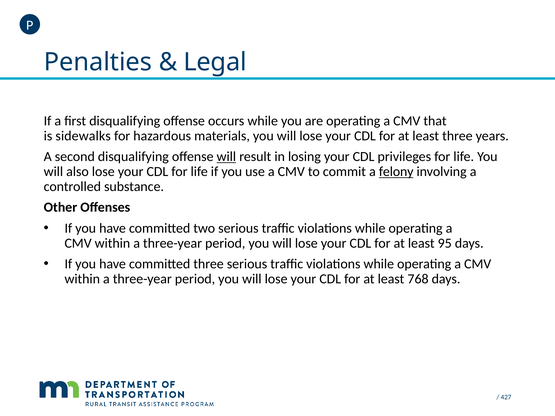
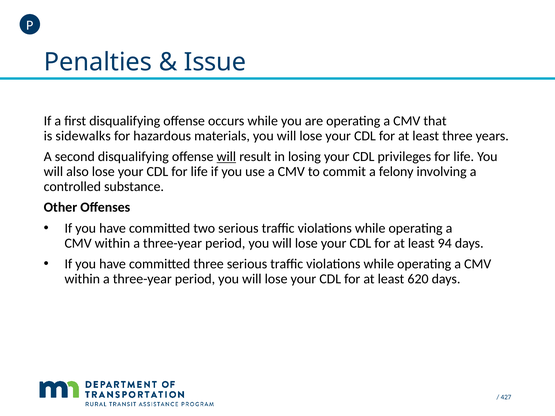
Legal: Legal -> Issue (215, 62)
felony underline: present -> none (396, 172)
95: 95 -> 94 (445, 243)
768: 768 -> 620 (418, 279)
